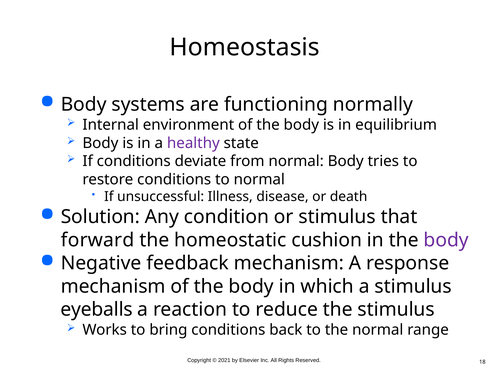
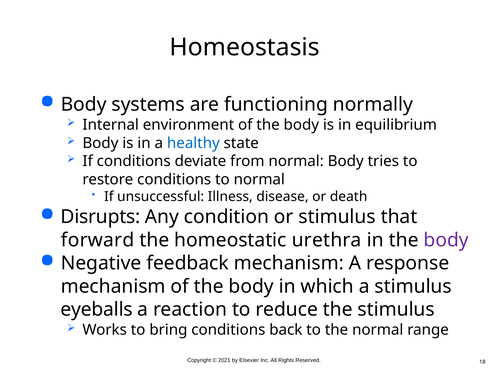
healthy colour: purple -> blue (193, 143)
Solution: Solution -> Disrupts (100, 217)
cushion: cushion -> urethra (327, 240)
